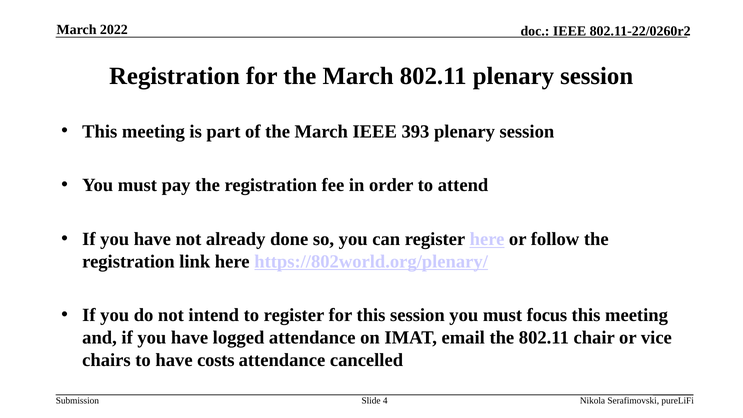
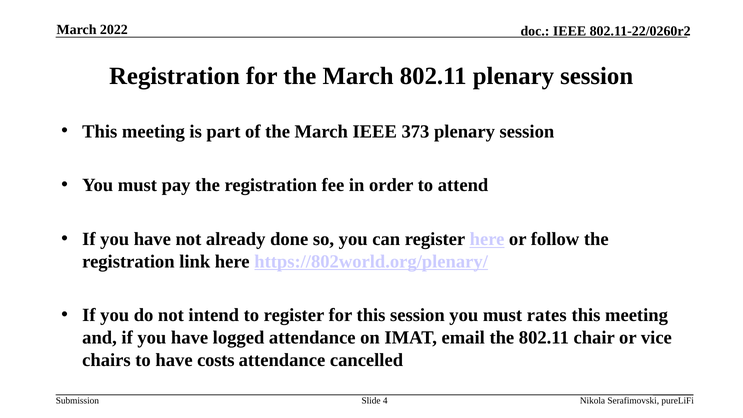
393: 393 -> 373 (415, 131)
focus: focus -> rates (547, 315)
